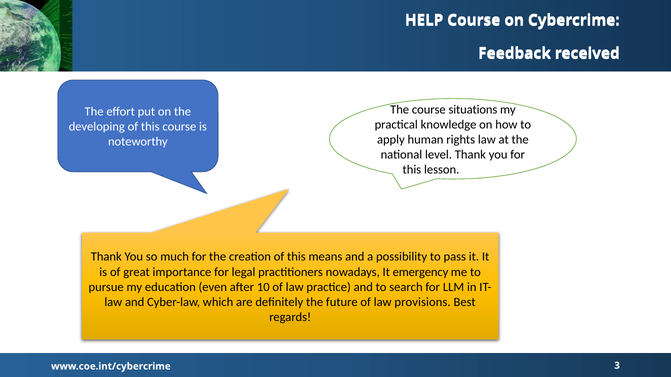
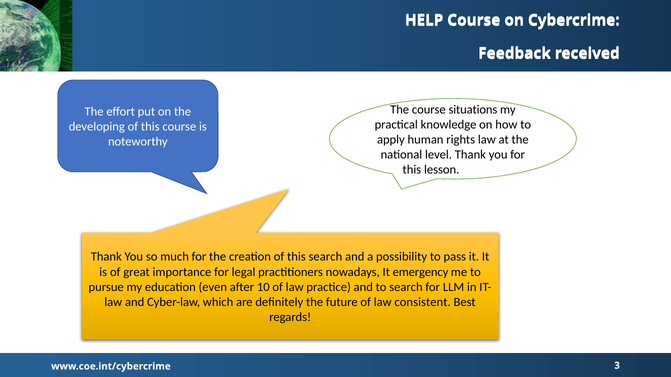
this means: means -> search (325, 257)
provisions: provisions -> consistent (423, 302)
